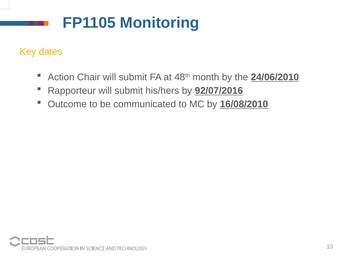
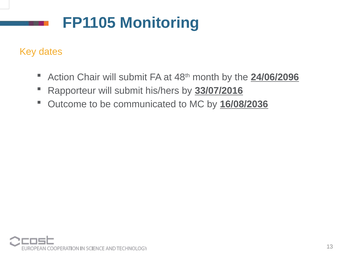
24/06/2010: 24/06/2010 -> 24/06/2096 (275, 77)
92/07/2016: 92/07/2016 -> 33/07/2016 (219, 91)
16/08/2010: 16/08/2010 -> 16/08/2036 (244, 104)
